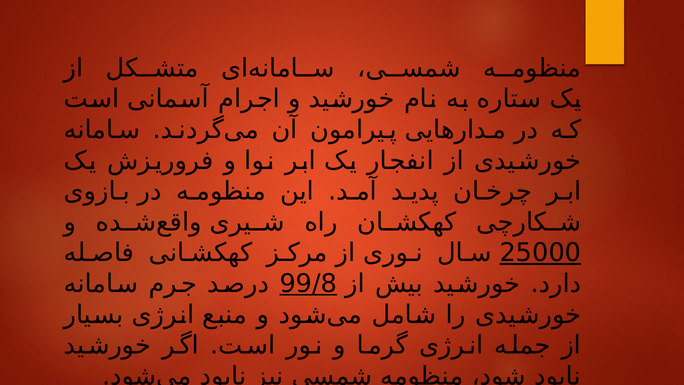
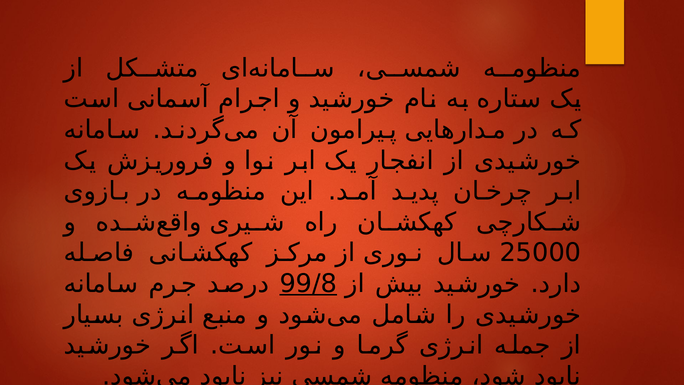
25000 underline: present -> none (540, 253)
